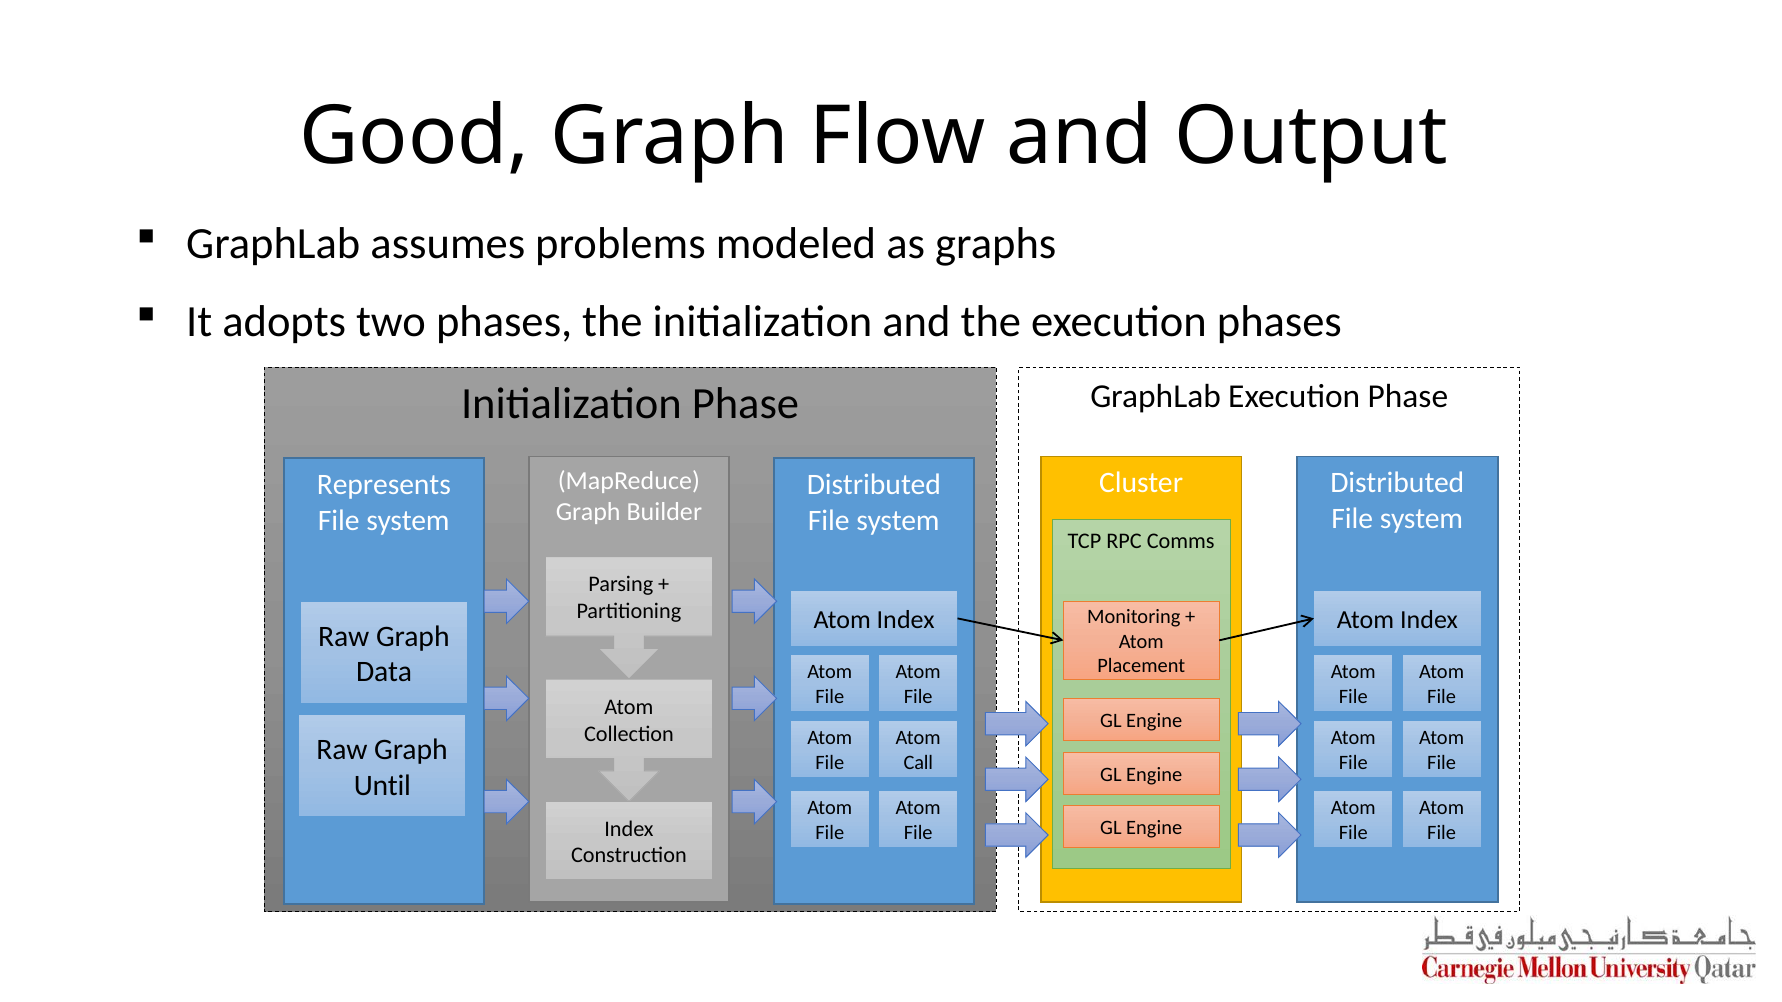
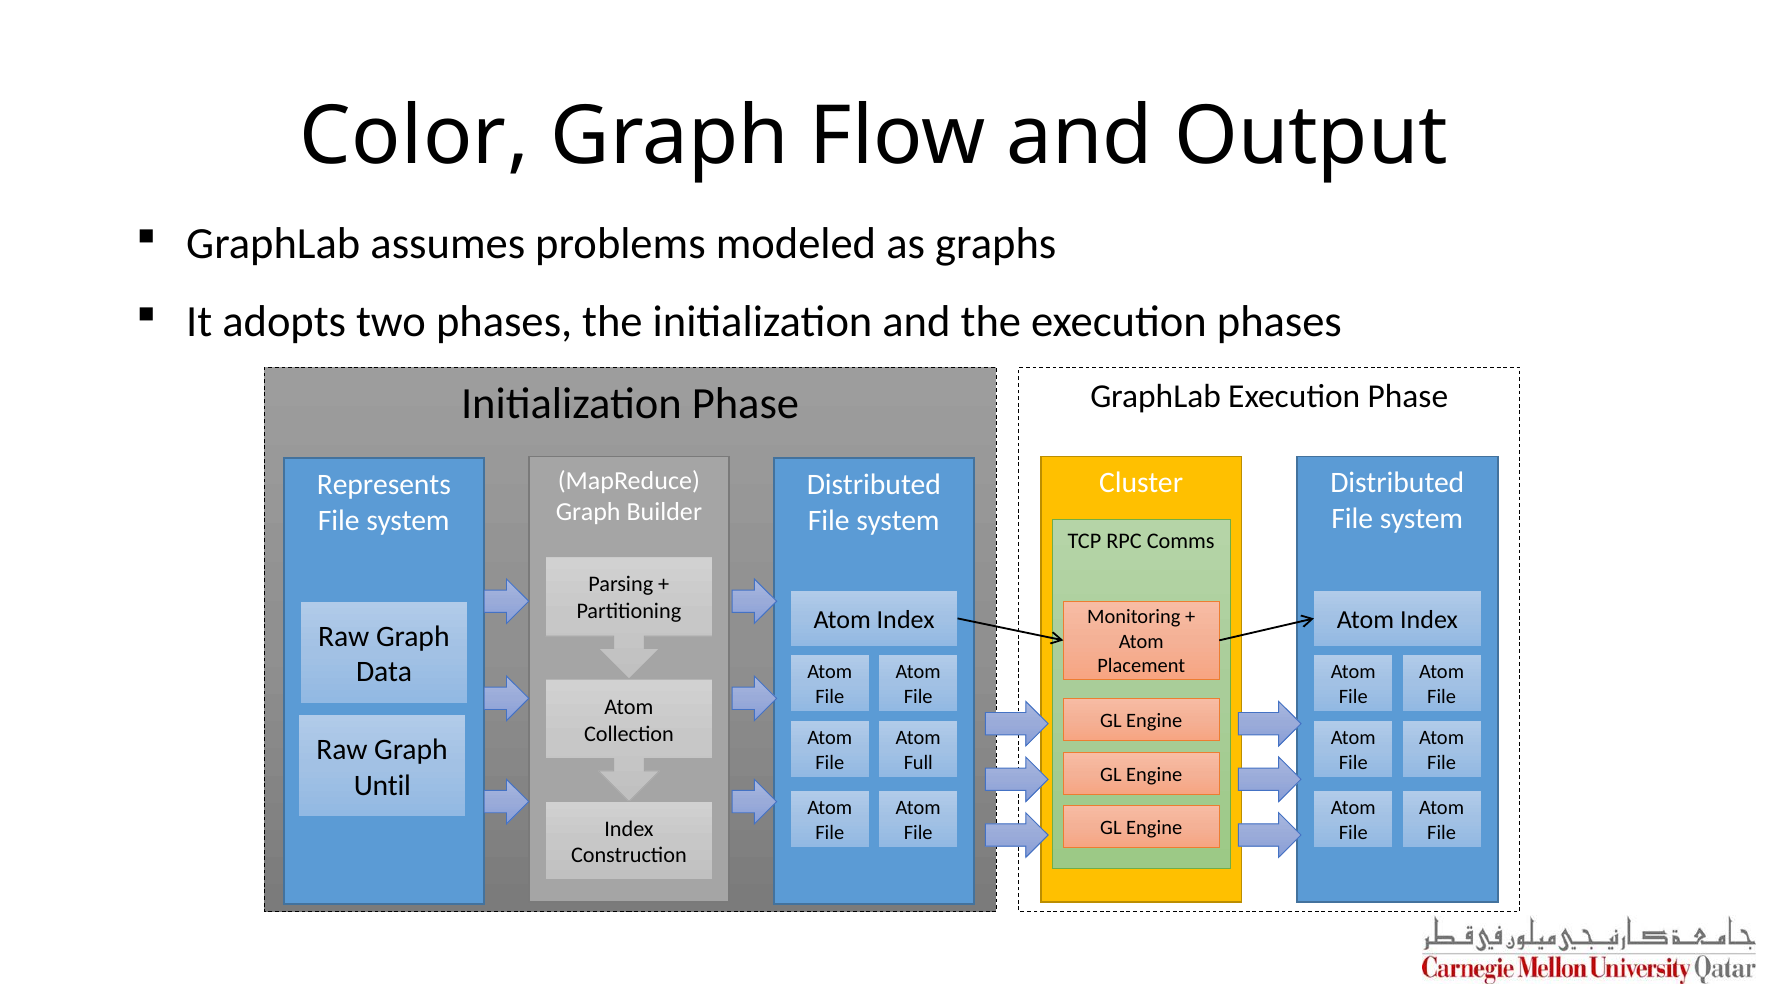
Good: Good -> Color (414, 136)
Call: Call -> Full (918, 763)
